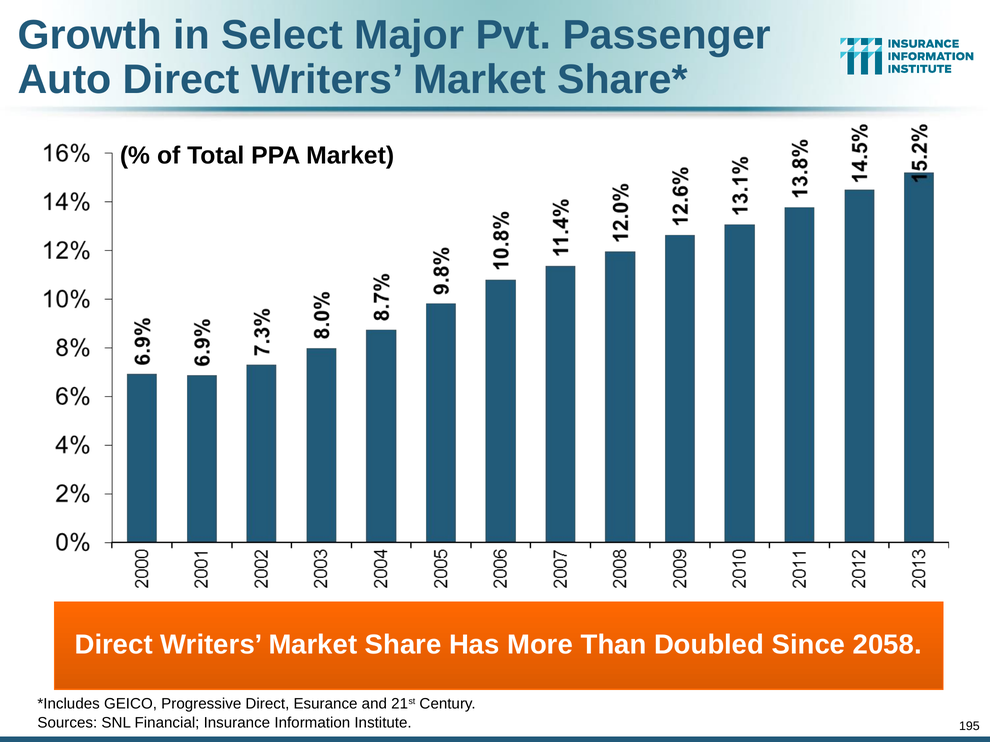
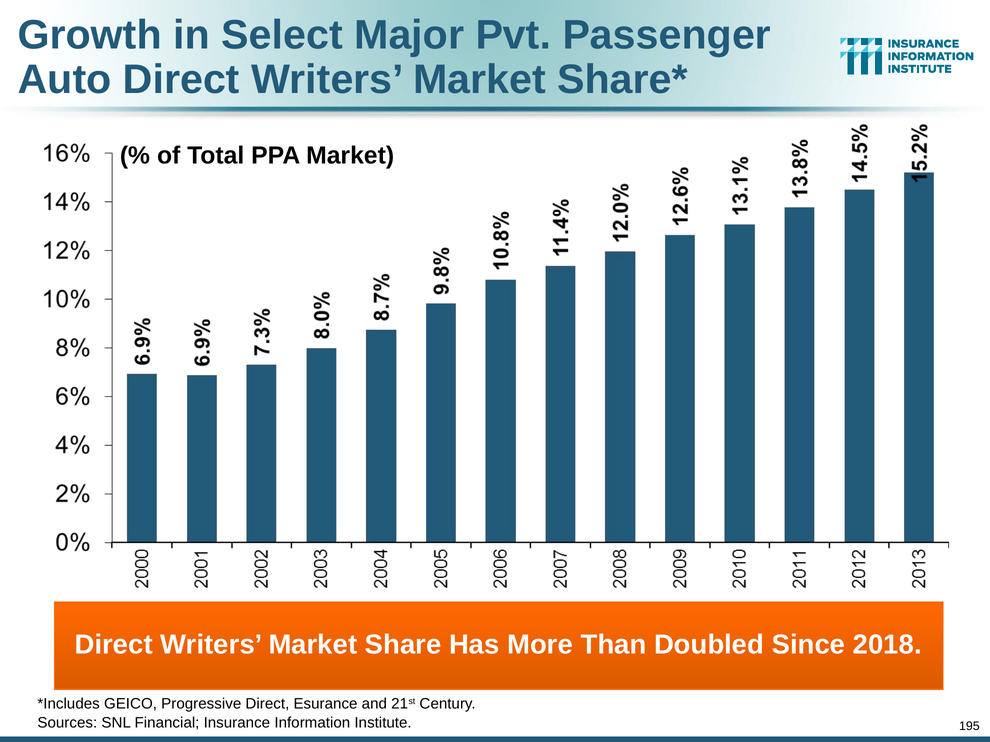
2058: 2058 -> 2018 (887, 645)
